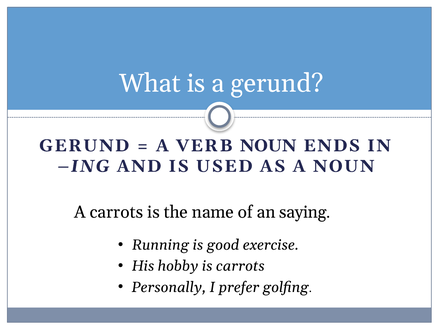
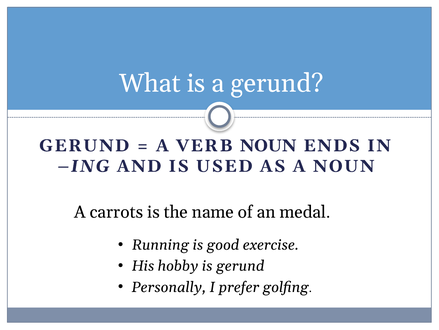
saying: saying -> medal (303, 212)
is carrots: carrots -> gerund (240, 266)
